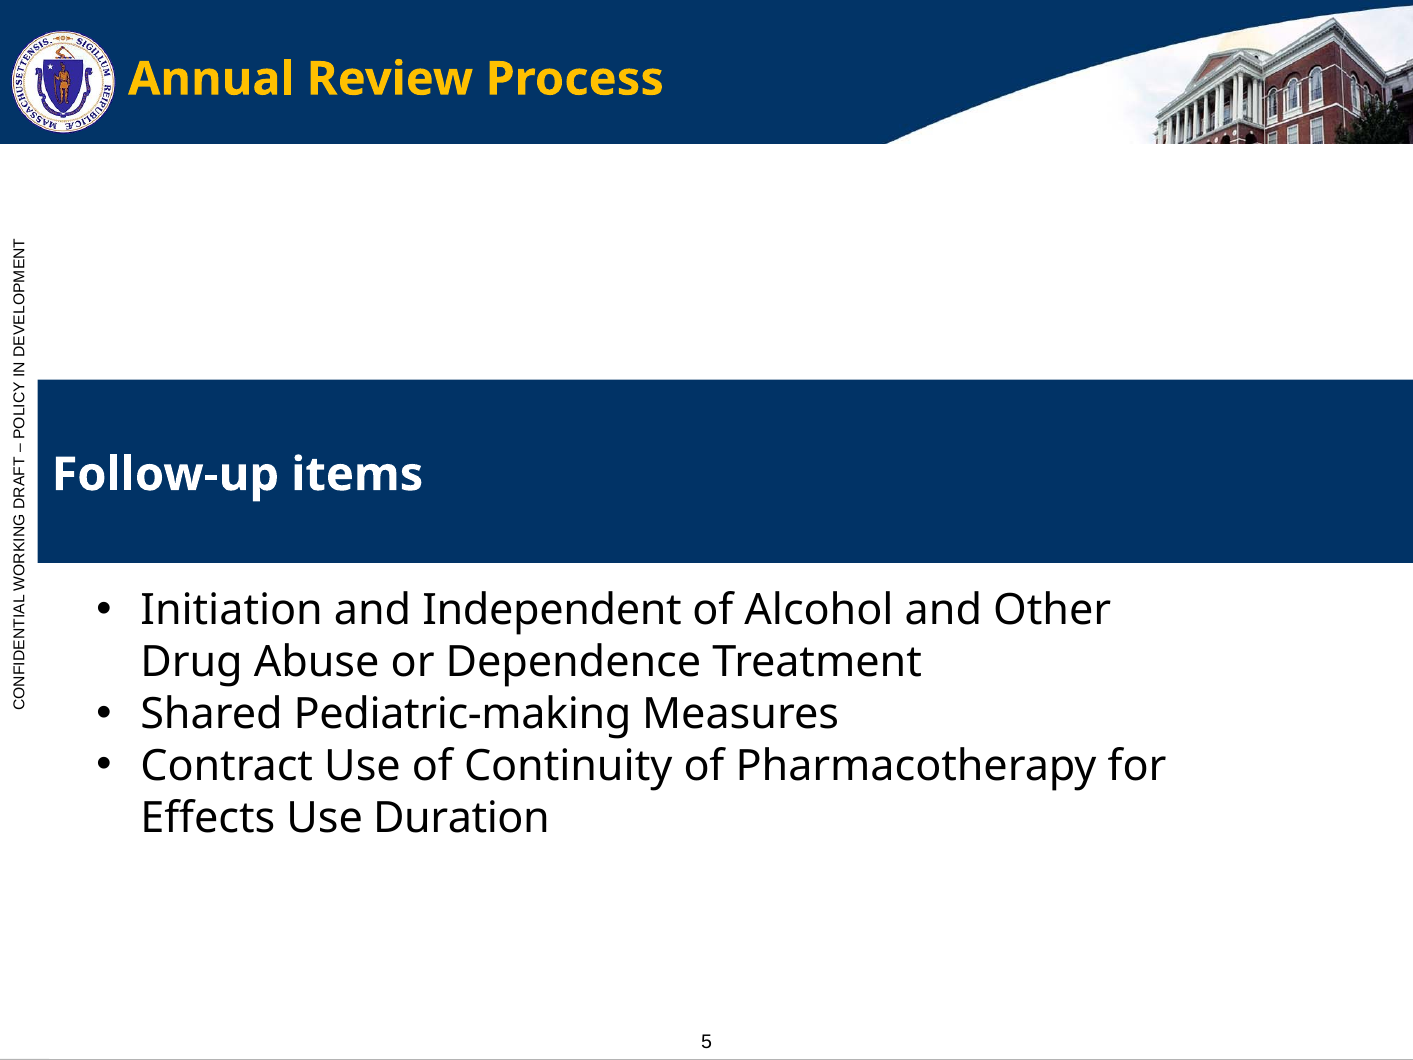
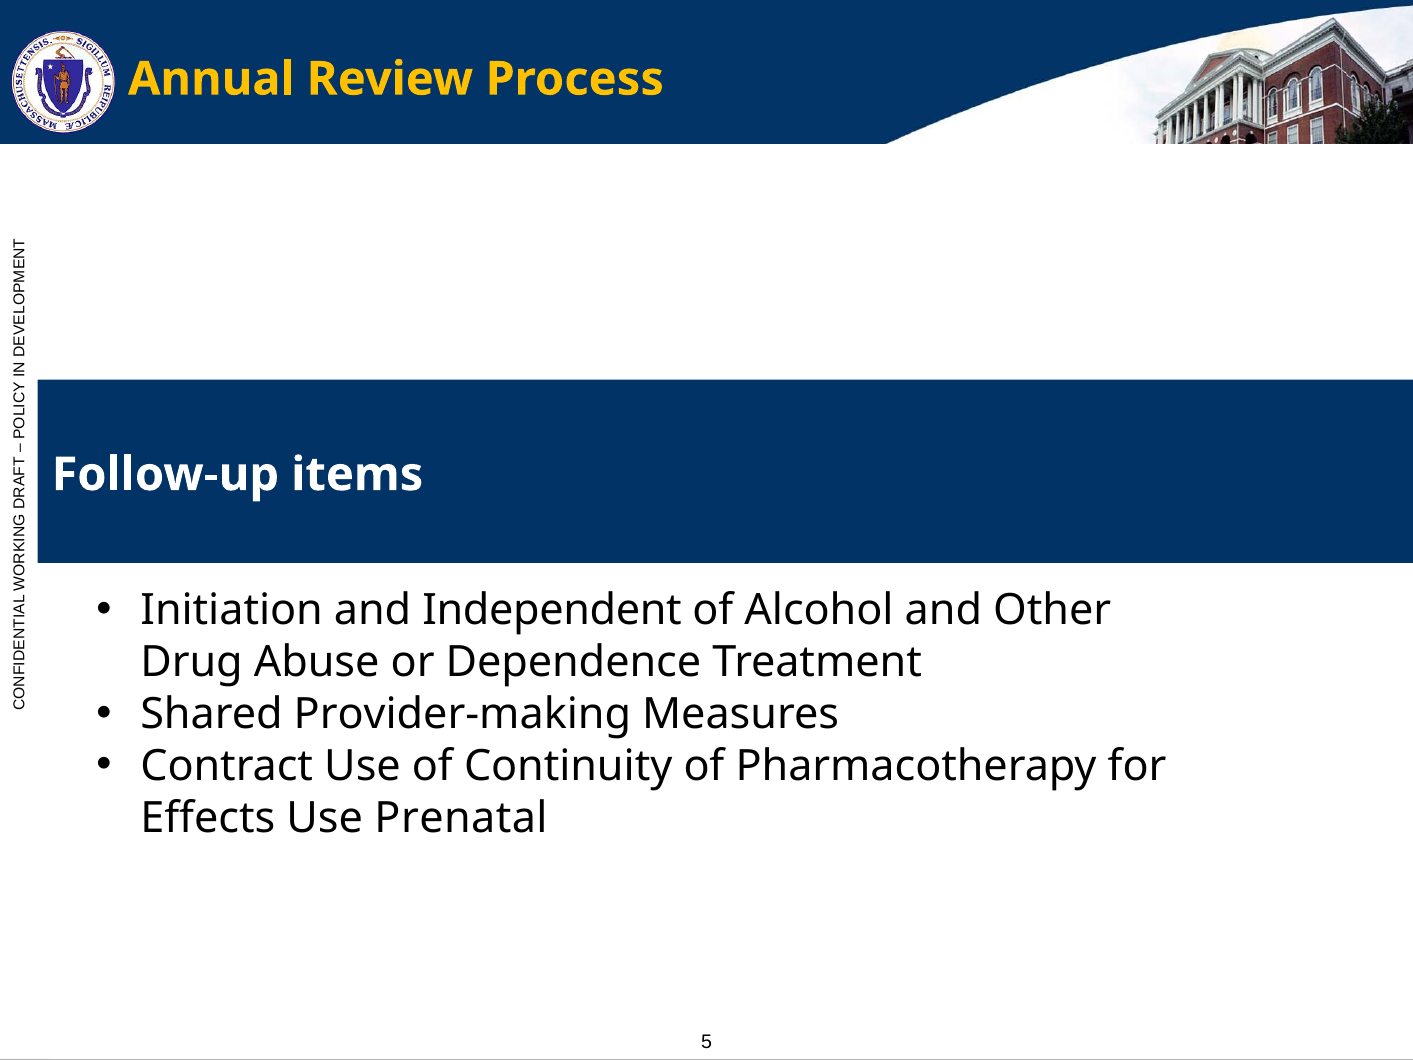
Pediatric-making: Pediatric-making -> Provider-making (462, 714)
Duration: Duration -> Prenatal (461, 818)
